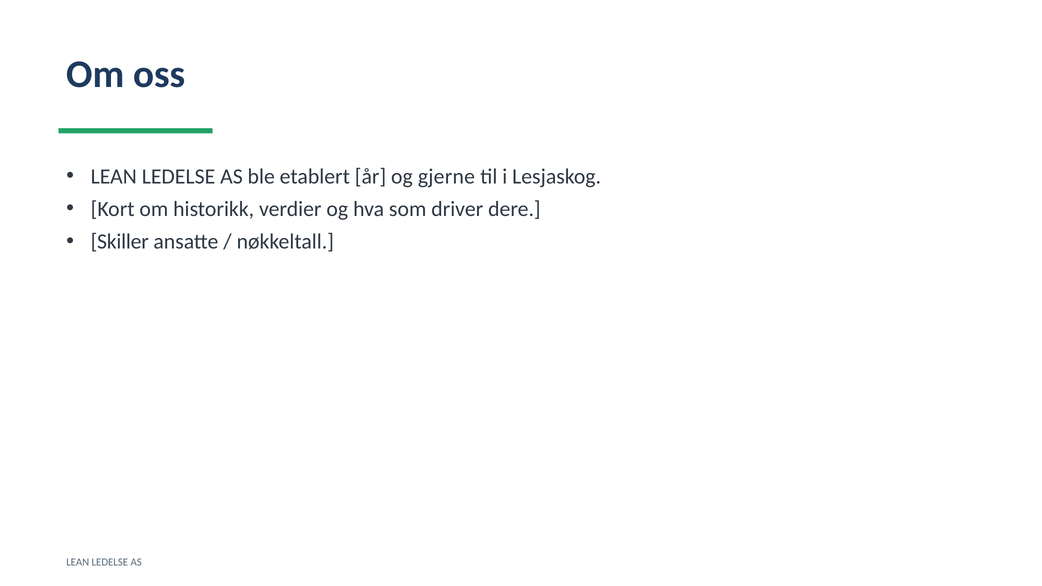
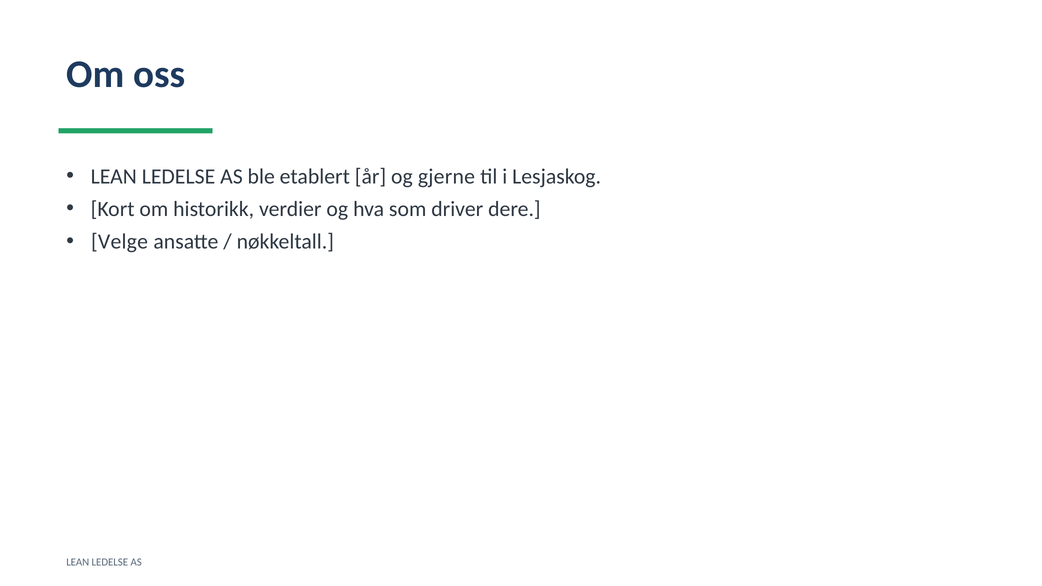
Skiller: Skiller -> Velge (120, 242)
